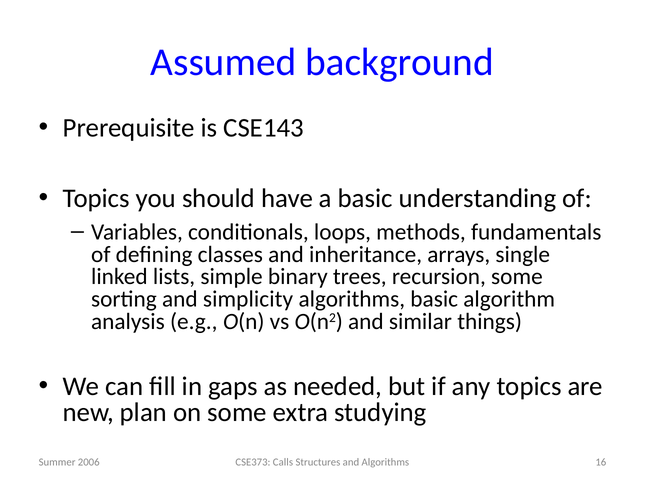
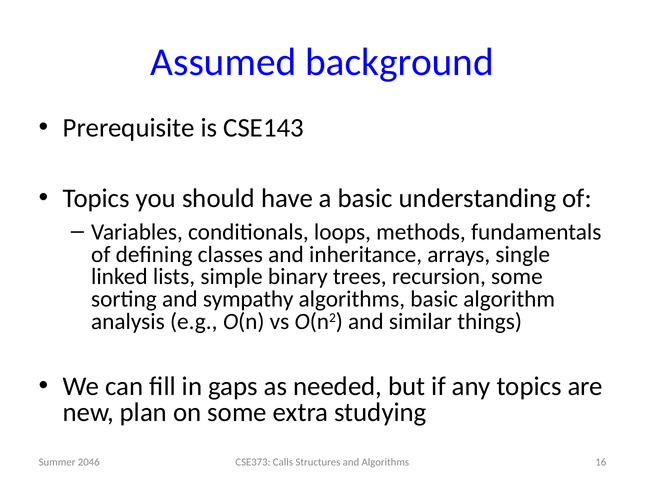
simplicity: simplicity -> sympathy (248, 299)
2006: 2006 -> 2046 (89, 462)
